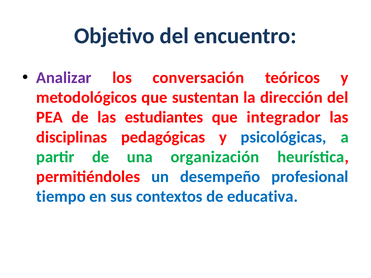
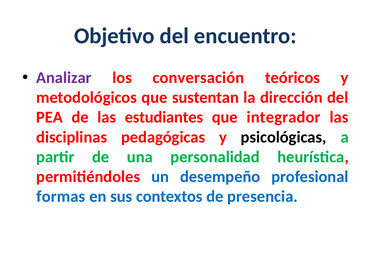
psicológicas colour: blue -> black (284, 137)
organización: organización -> personalidad (215, 157)
tiempo: tiempo -> formas (61, 197)
educativa: educativa -> presencia (263, 197)
